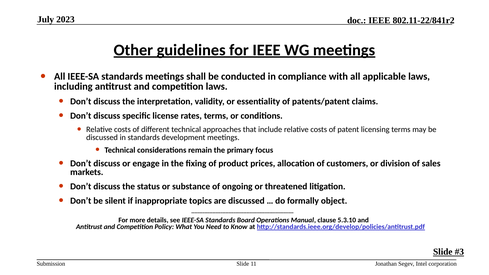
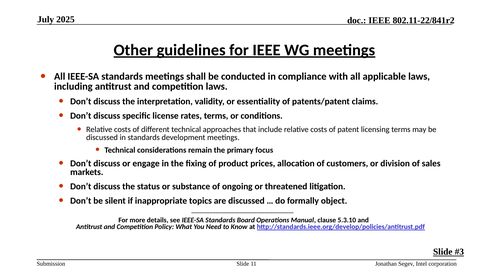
2023: 2023 -> 2025 (65, 19)
